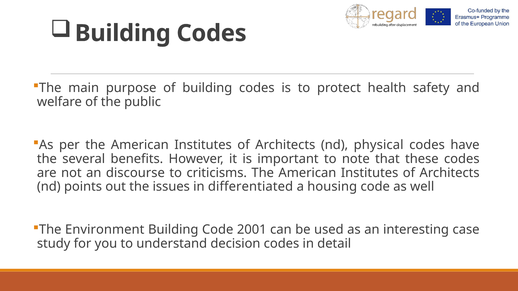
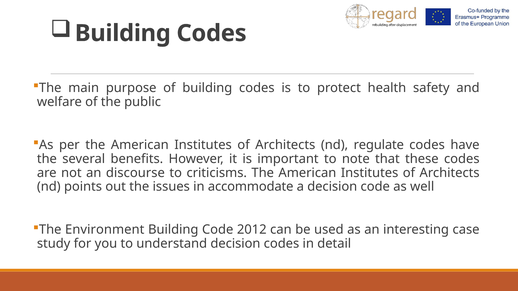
physical: physical -> regulate (379, 145)
differentiated: differentiated -> accommodate (251, 187)
a housing: housing -> decision (332, 187)
2001: 2001 -> 2012 (252, 230)
